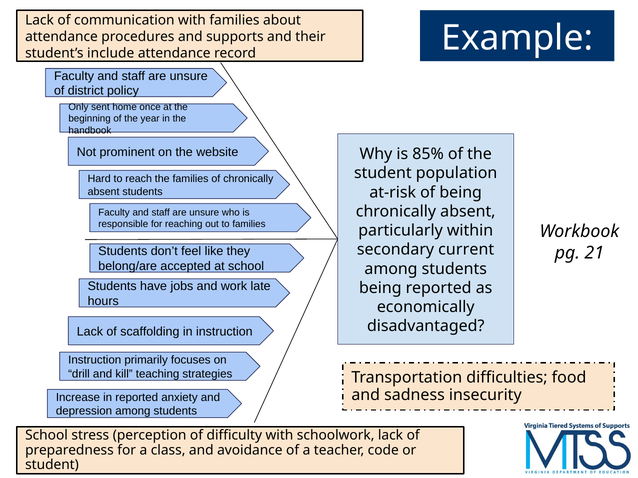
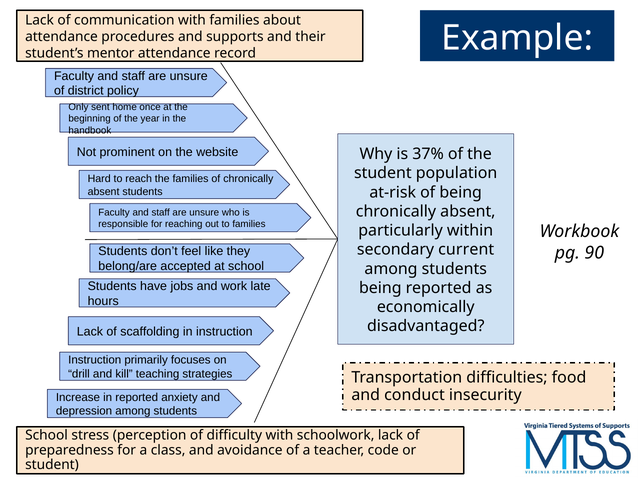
include: include -> mentor (111, 53)
85%: 85% -> 37% (428, 154)
21: 21 -> 90 (594, 253)
sadness: sadness -> conduct (414, 395)
